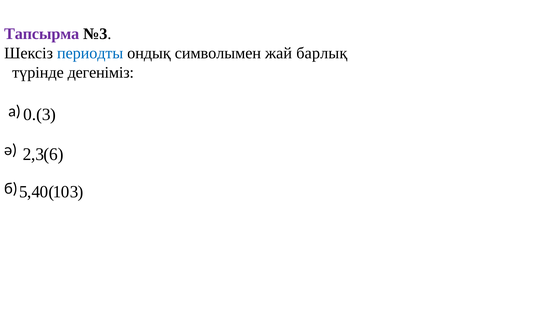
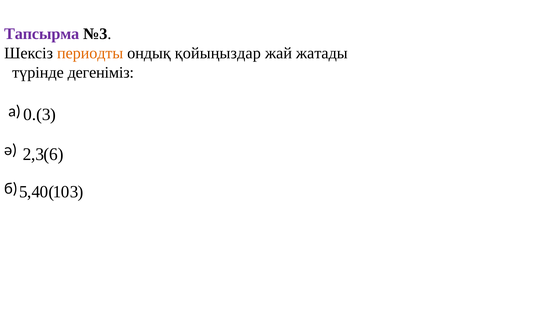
периодты colour: blue -> orange (90, 53)
символымен: символымен -> қойыңыздар (218, 53)
барлық: барлық -> жатады (322, 53)
